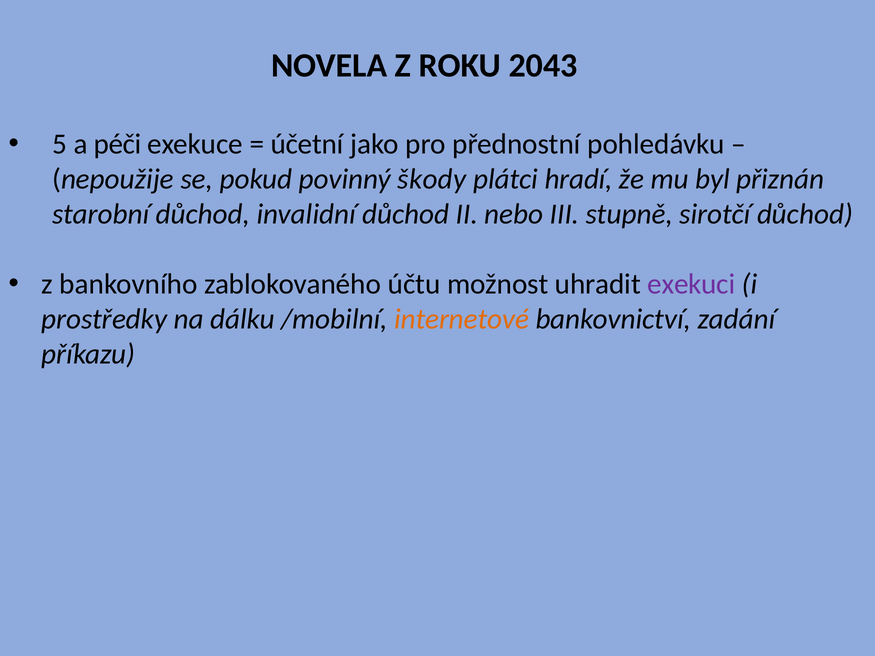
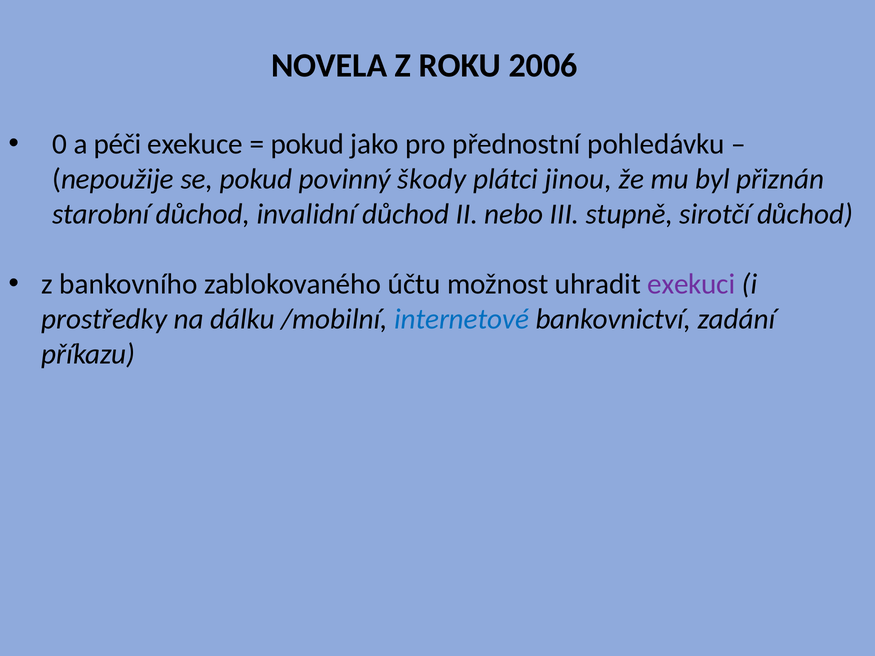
2043: 2043 -> 2006 (543, 66)
5: 5 -> 0 (60, 144)
účetní: účetní -> pokud (307, 144)
hradí: hradí -> jinou (578, 179)
internetové colour: orange -> blue (462, 319)
